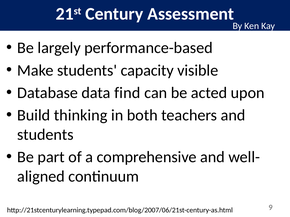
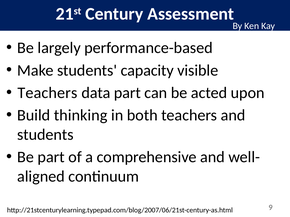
Database: Database -> Teachers (47, 93)
data find: find -> part (127, 93)
